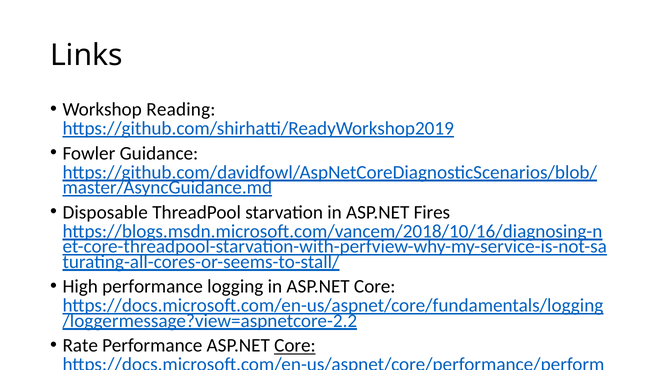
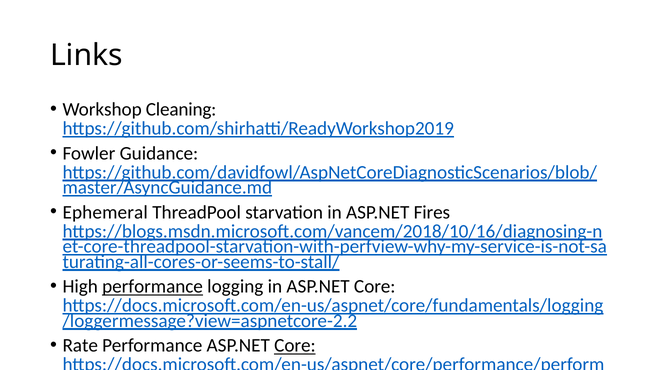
Reading: Reading -> Cleaning (181, 110)
Disposable: Disposable -> Ephemeral (105, 212)
performance underline: none -> present (153, 287)
